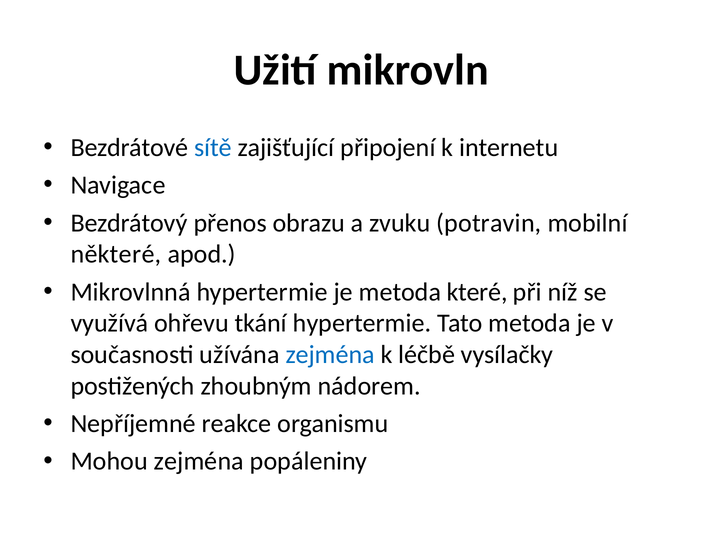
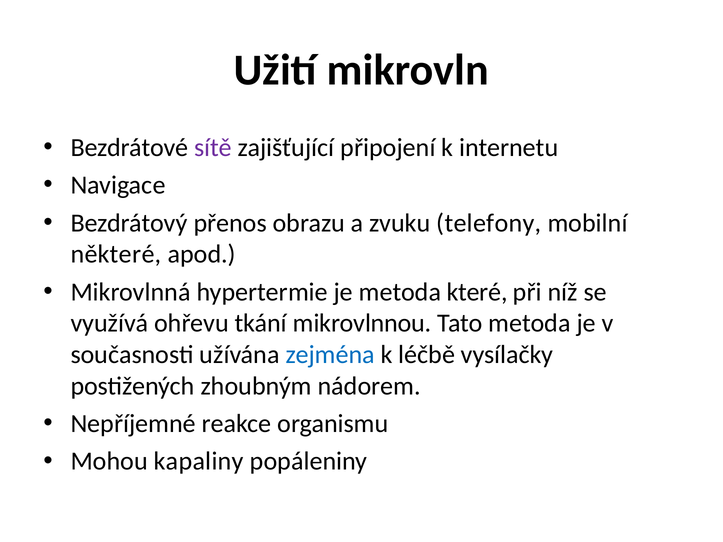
sítě colour: blue -> purple (213, 148)
potravin: potravin -> telefony (489, 223)
tkání hypertermie: hypertermie -> mikrovlnnou (362, 323)
Mohou zejména: zejména -> kapaliny (199, 462)
